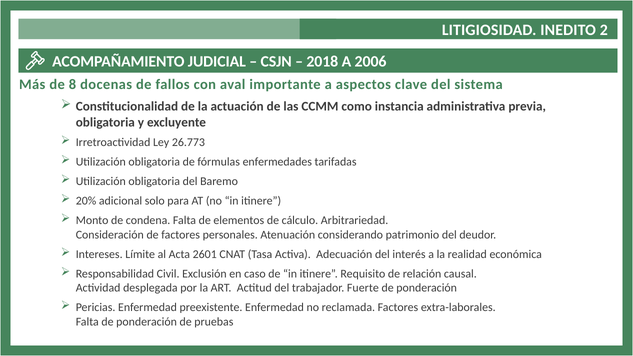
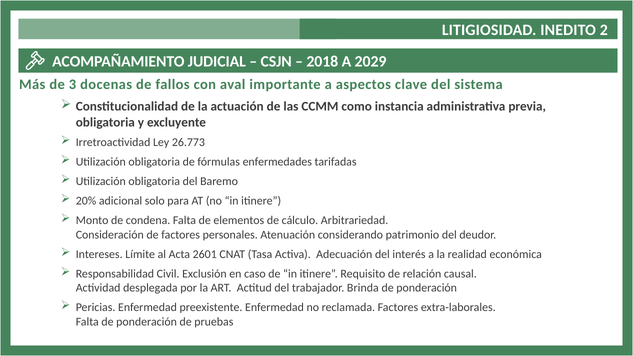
2006: 2006 -> 2029 (371, 62)
8: 8 -> 3 (73, 85)
Fuerte: Fuerte -> Brinda (363, 288)
